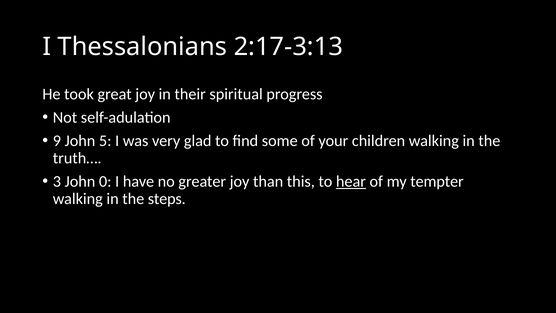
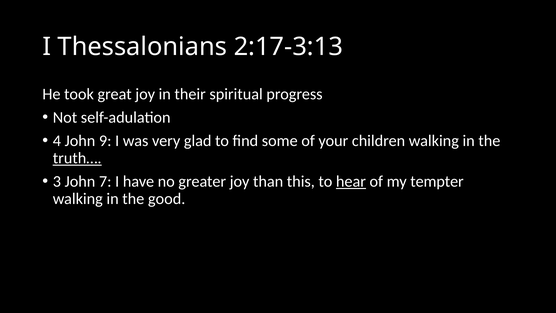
9: 9 -> 4 (57, 141)
5: 5 -> 9 (105, 141)
truth… underline: none -> present (77, 158)
0: 0 -> 7 (105, 181)
steps: steps -> good (167, 199)
